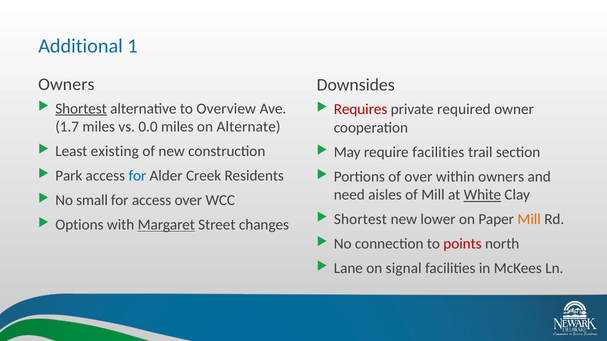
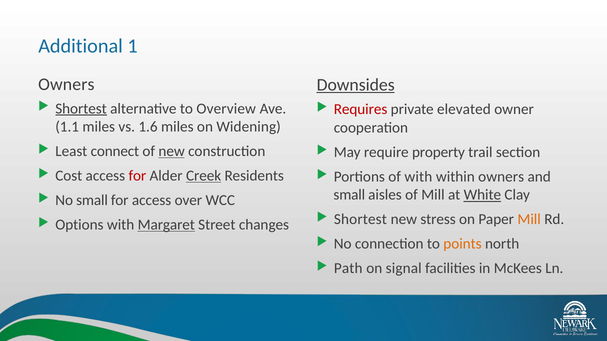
Downsides underline: none -> present (356, 85)
required: required -> elevated (464, 110)
1.7: 1.7 -> 1.1 (67, 127)
0.0: 0.0 -> 1.6 (148, 127)
Alternate: Alternate -> Widening (249, 127)
existing: existing -> connect (115, 151)
new underline: none -> present (172, 151)
require facilities: facilities -> property (439, 152)
Park: Park -> Cost (69, 176)
for colour: blue -> red (137, 176)
Creek underline: none -> present (204, 176)
of over: over -> with (418, 177)
need: need -> small (349, 195)
lower: lower -> stress (438, 220)
points colour: red -> orange (462, 244)
Lane: Lane -> Path (348, 269)
